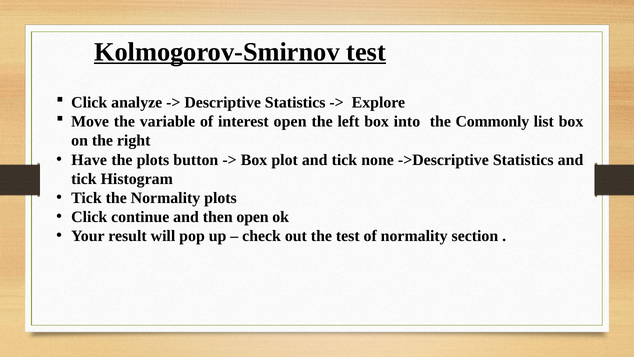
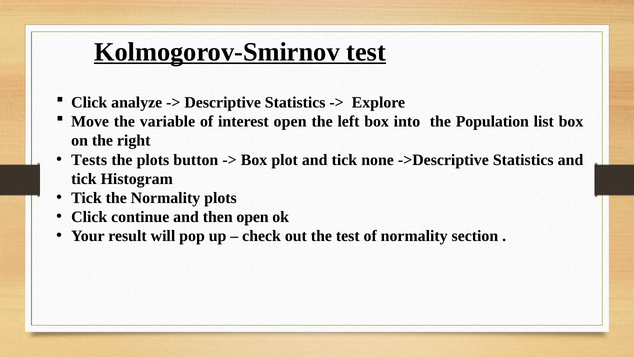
Commonly: Commonly -> Population (492, 122)
Have: Have -> Tests (89, 160)
